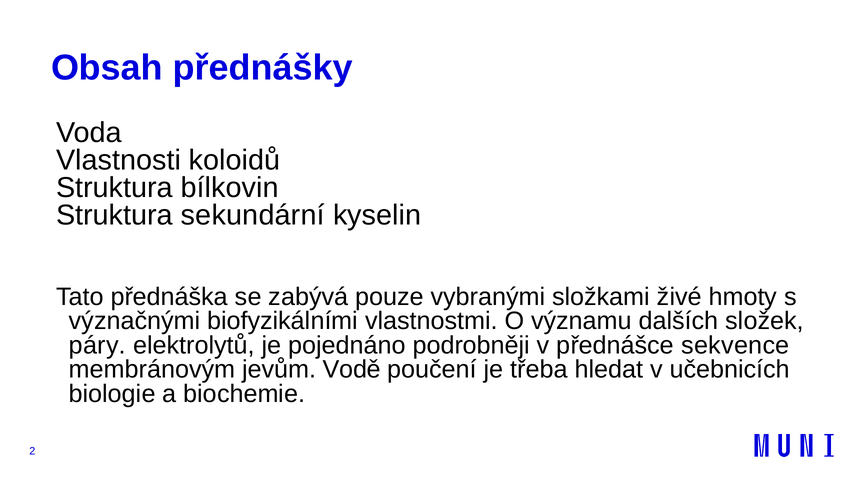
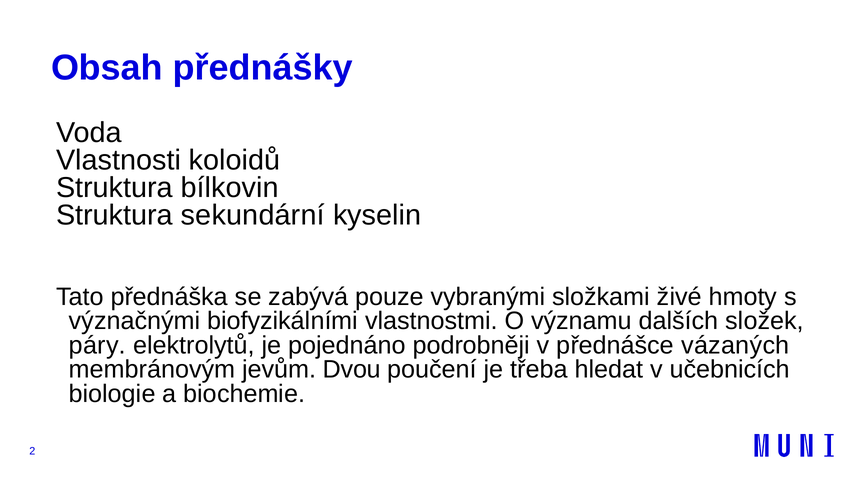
sekvence: sekvence -> vázaných (735, 345)
Vodě: Vodě -> Dvou (352, 370)
